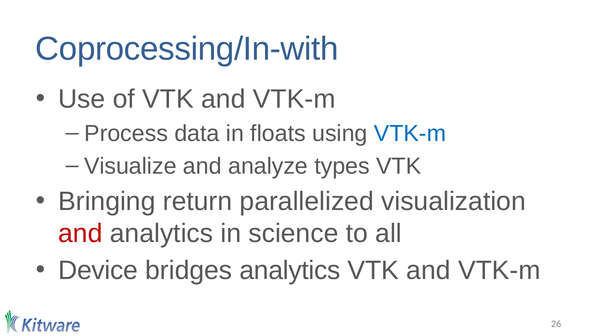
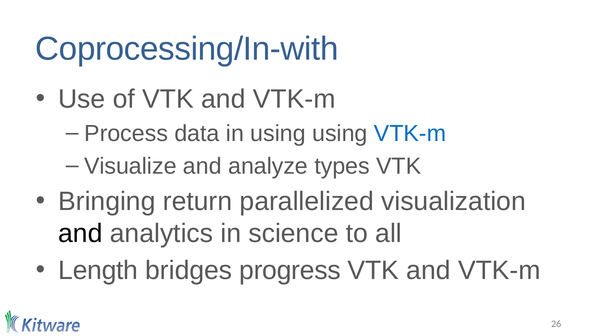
in floats: floats -> using (278, 133)
and colour: red -> black (80, 233)
Device: Device -> Length (98, 270)
bridges analytics: analytics -> progress (290, 270)
